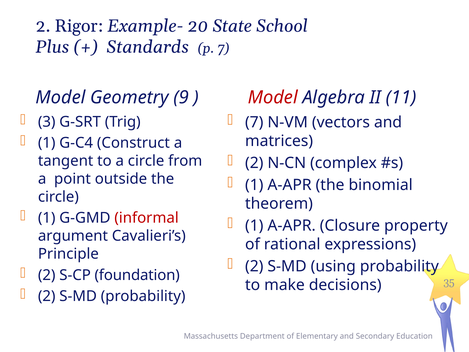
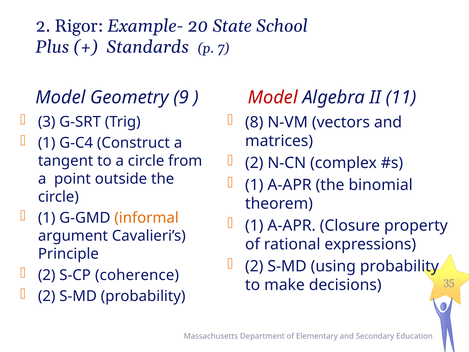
7: 7 -> 8 (254, 122)
informal colour: red -> orange (147, 218)
foundation: foundation -> coherence (137, 275)
